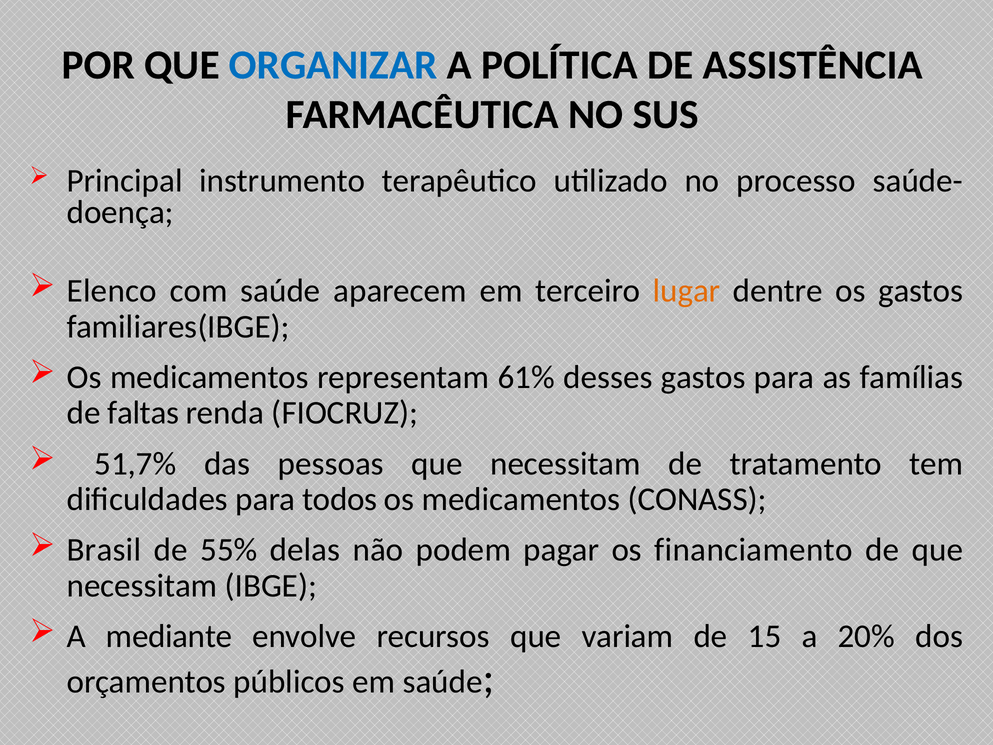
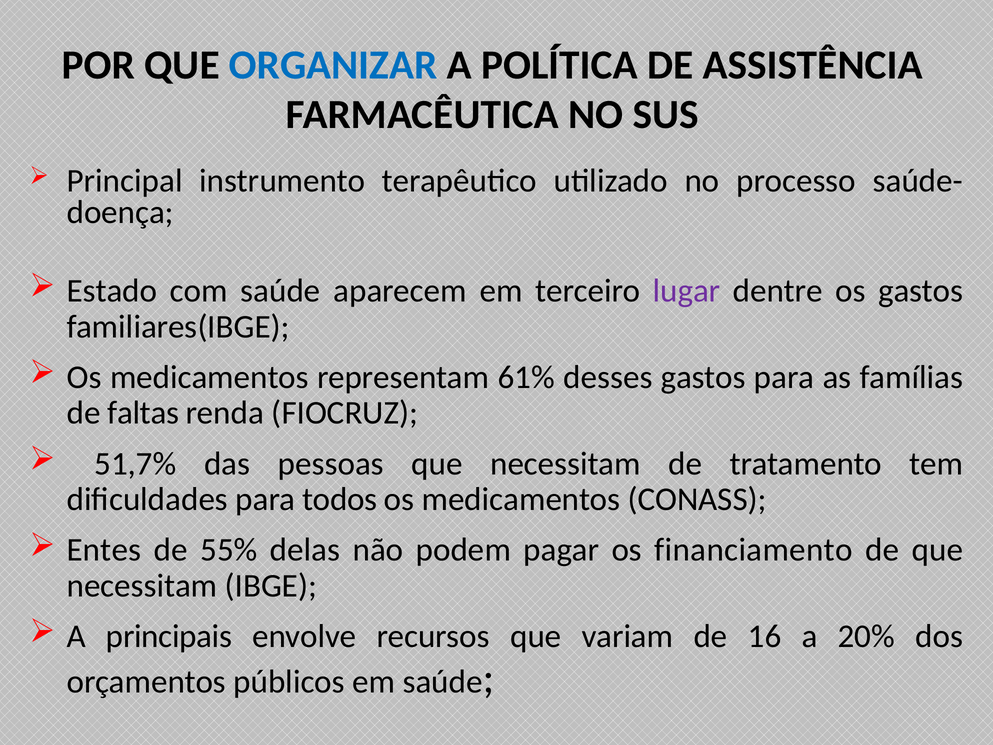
Elenco: Elenco -> Estado (112, 291)
lugar colour: orange -> purple (687, 291)
Brasil: Brasil -> Entes (104, 550)
mediante: mediante -> principais (169, 636)
15: 15 -> 16 (765, 636)
